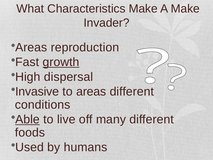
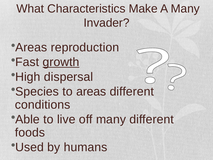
A Make: Make -> Many (185, 9)
Invasive: Invasive -> Species (37, 91)
Able underline: present -> none (27, 119)
